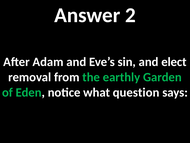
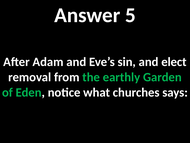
2: 2 -> 5 (130, 15)
question: question -> churches (136, 92)
